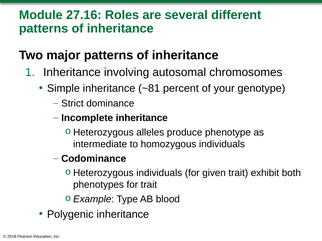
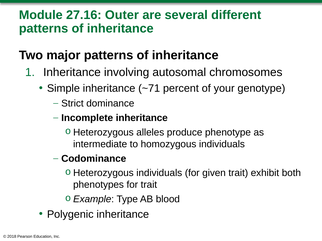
Roles: Roles -> Outer (122, 15)
~81: ~81 -> ~71 (149, 89)
